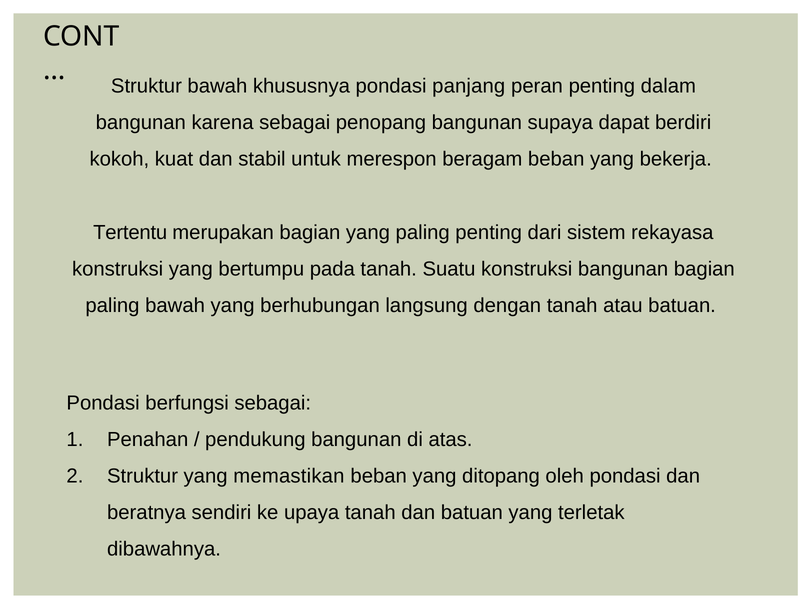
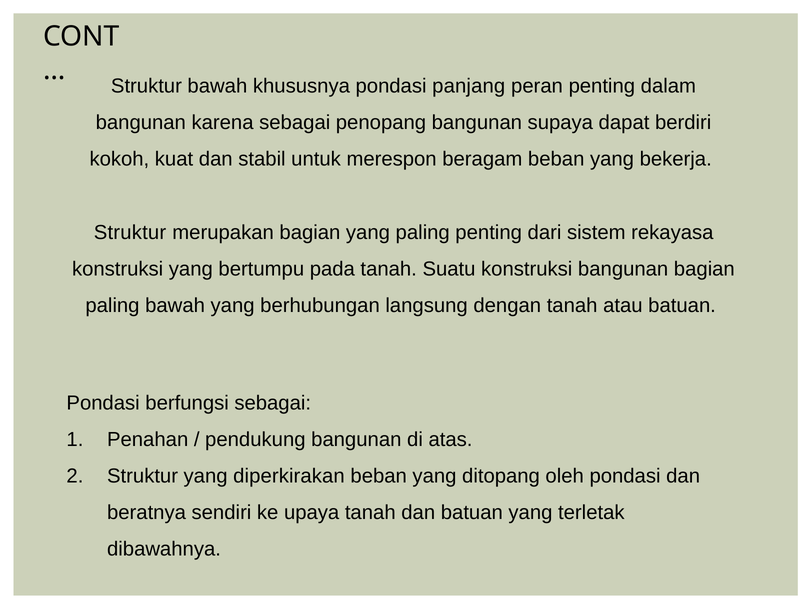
Tertentu: Tertentu -> Struktur (130, 232)
memastikan: memastikan -> diperkirakan (289, 476)
